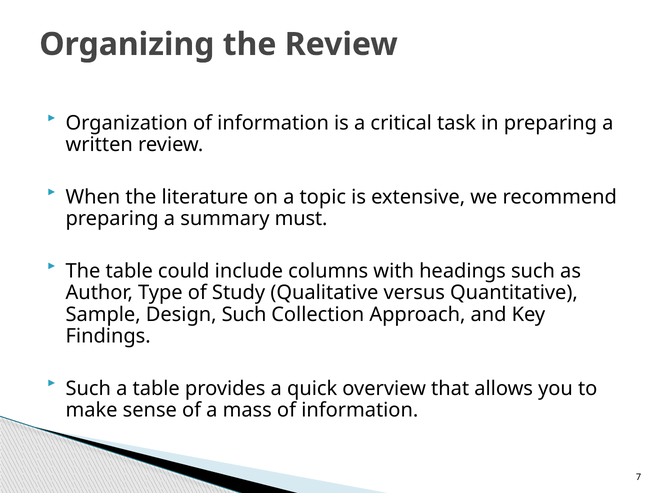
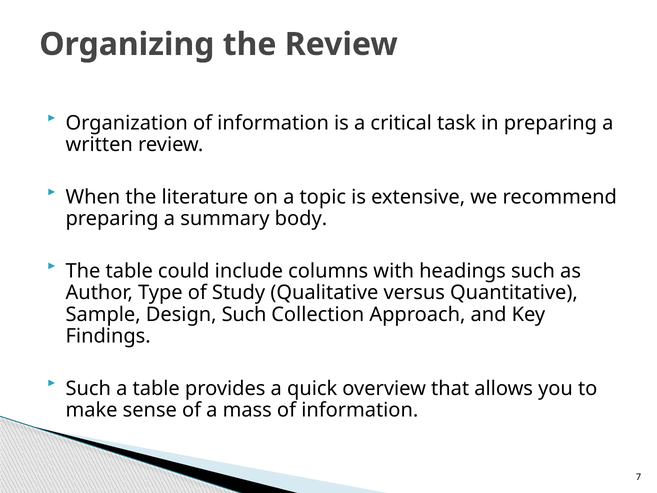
must: must -> body (301, 219)
